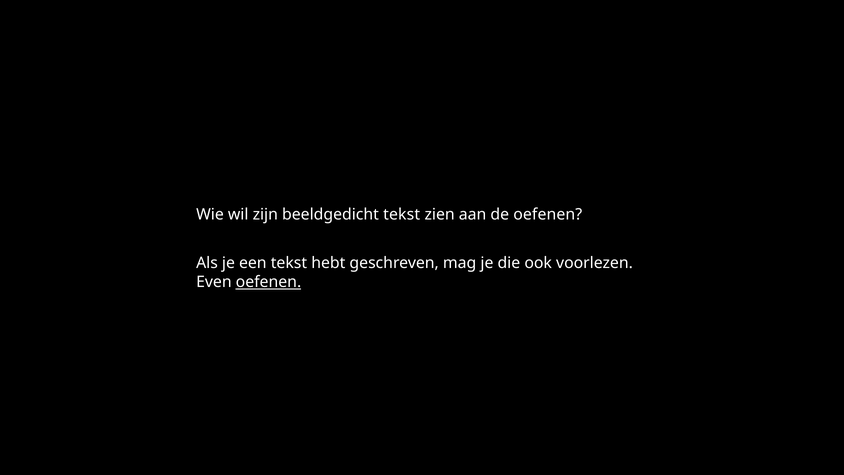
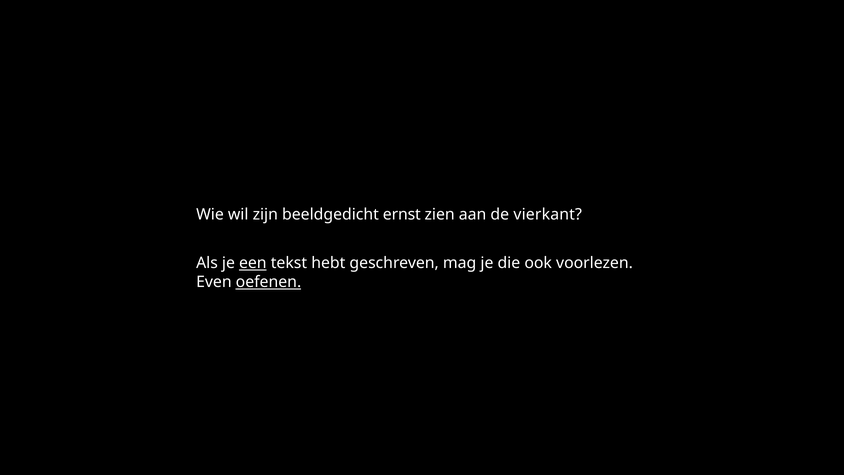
beeldgedicht tekst: tekst -> ernst (402, 214)
de oefenen: oefenen -> vierkant (548, 214)
een underline: none -> present (253, 263)
